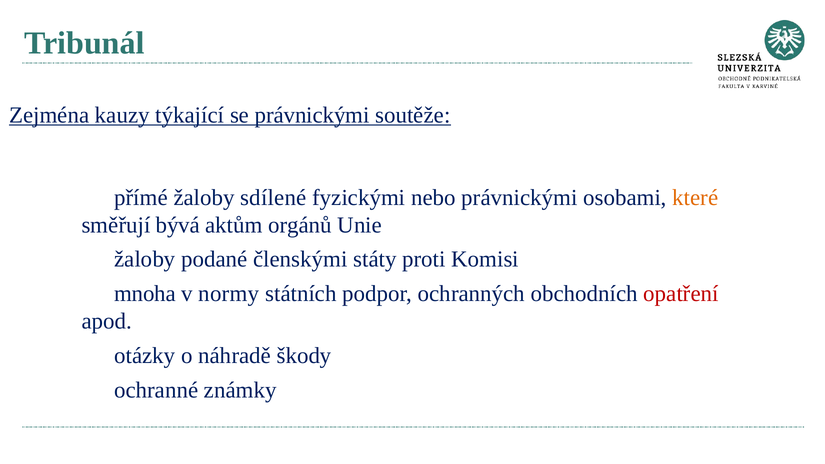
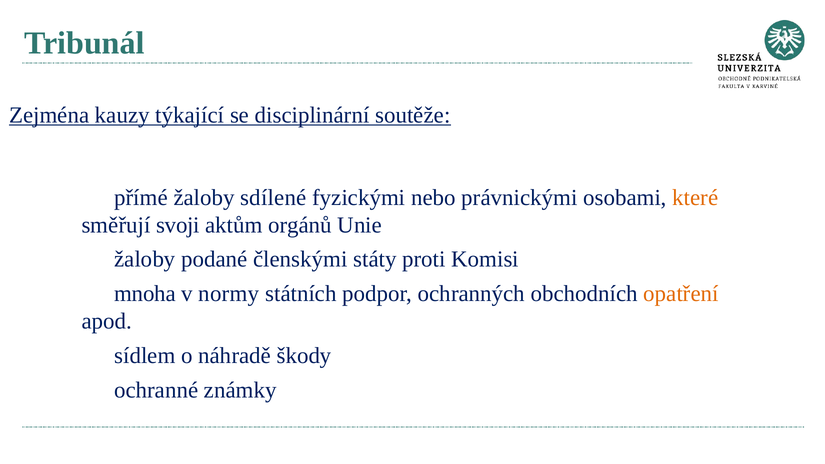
se právnickými: právnickými -> disciplinární (312, 115)
bývá: bývá -> svoji (178, 225)
opatření colour: red -> orange (681, 294)
otázky: otázky -> sídlem (145, 356)
